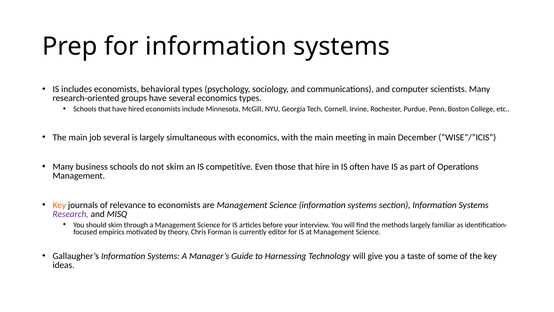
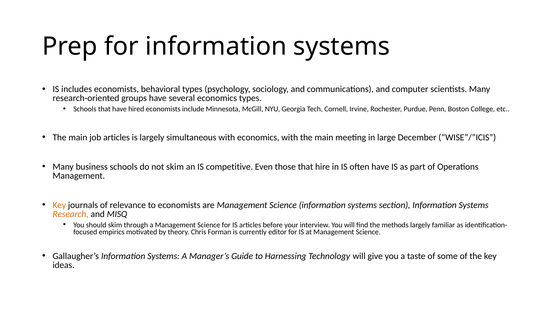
job several: several -> articles (117, 137)
in main: main -> large (386, 137)
Research colour: purple -> orange (71, 214)
